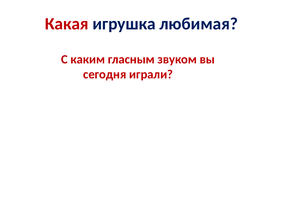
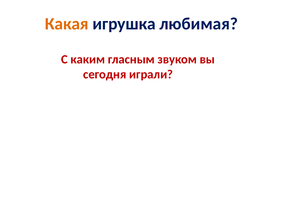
Какая colour: red -> orange (67, 24)
